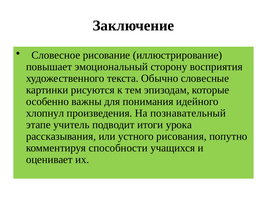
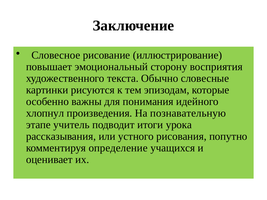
познавательный: познавательный -> познавательную (188, 113)
способности: способности -> определение (118, 148)
